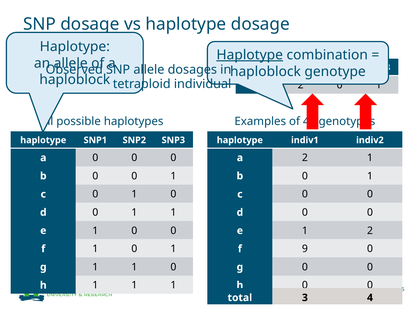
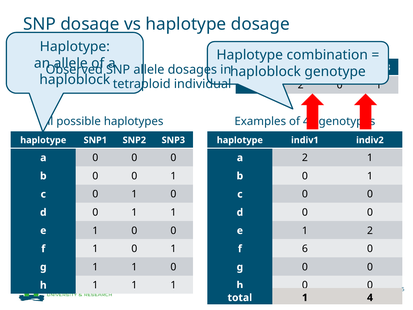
Haplotype underline: present -> none (250, 55)
9: 9 -> 6 (305, 249)
total 3: 3 -> 1 (305, 297)
